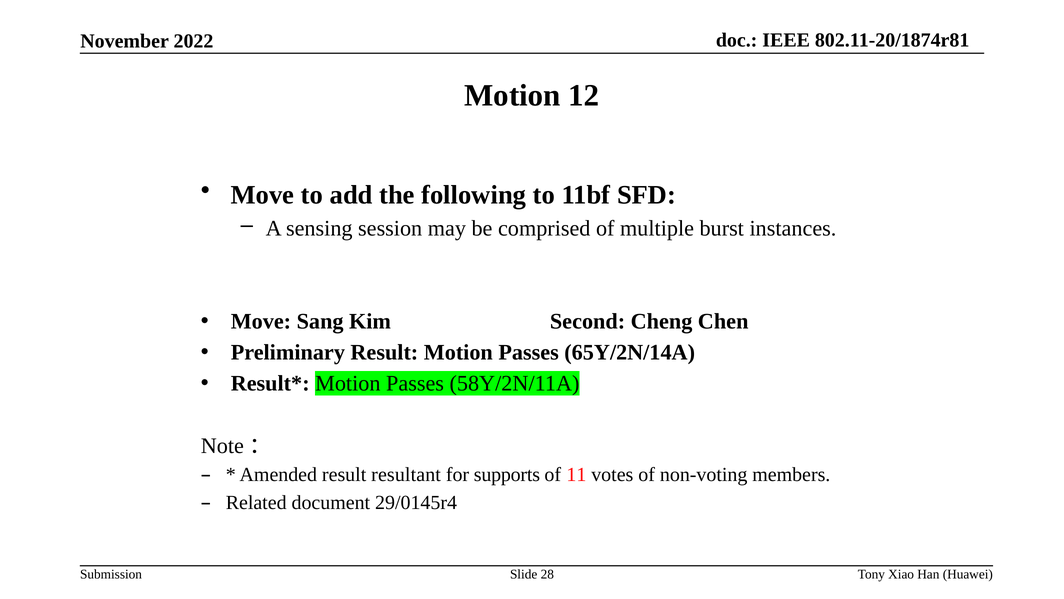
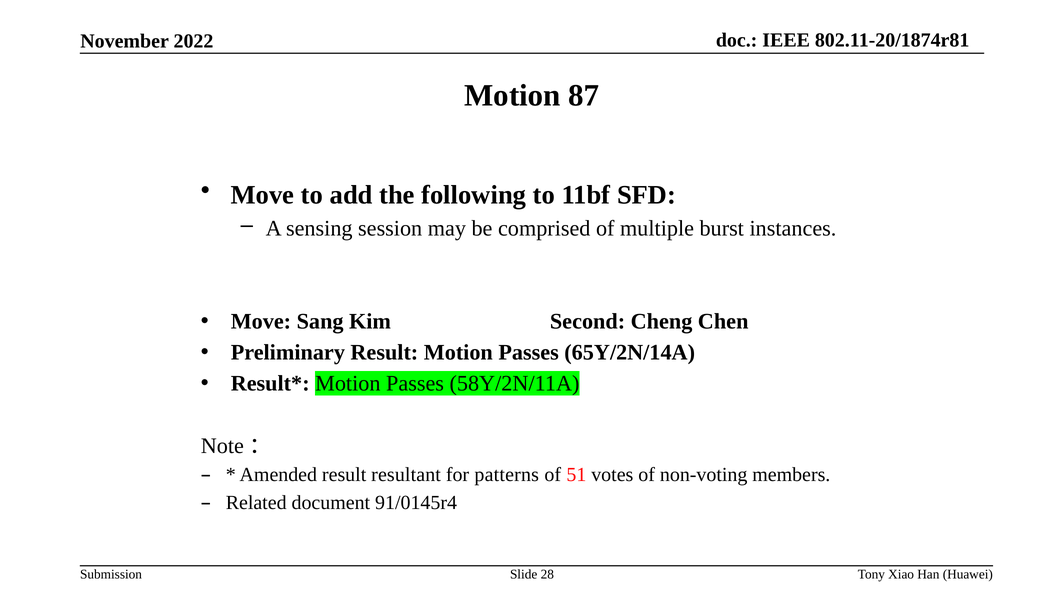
12: 12 -> 87 (584, 95)
supports: supports -> patterns (507, 474)
11: 11 -> 51 (576, 474)
29/0145r4: 29/0145r4 -> 91/0145r4 (416, 502)
